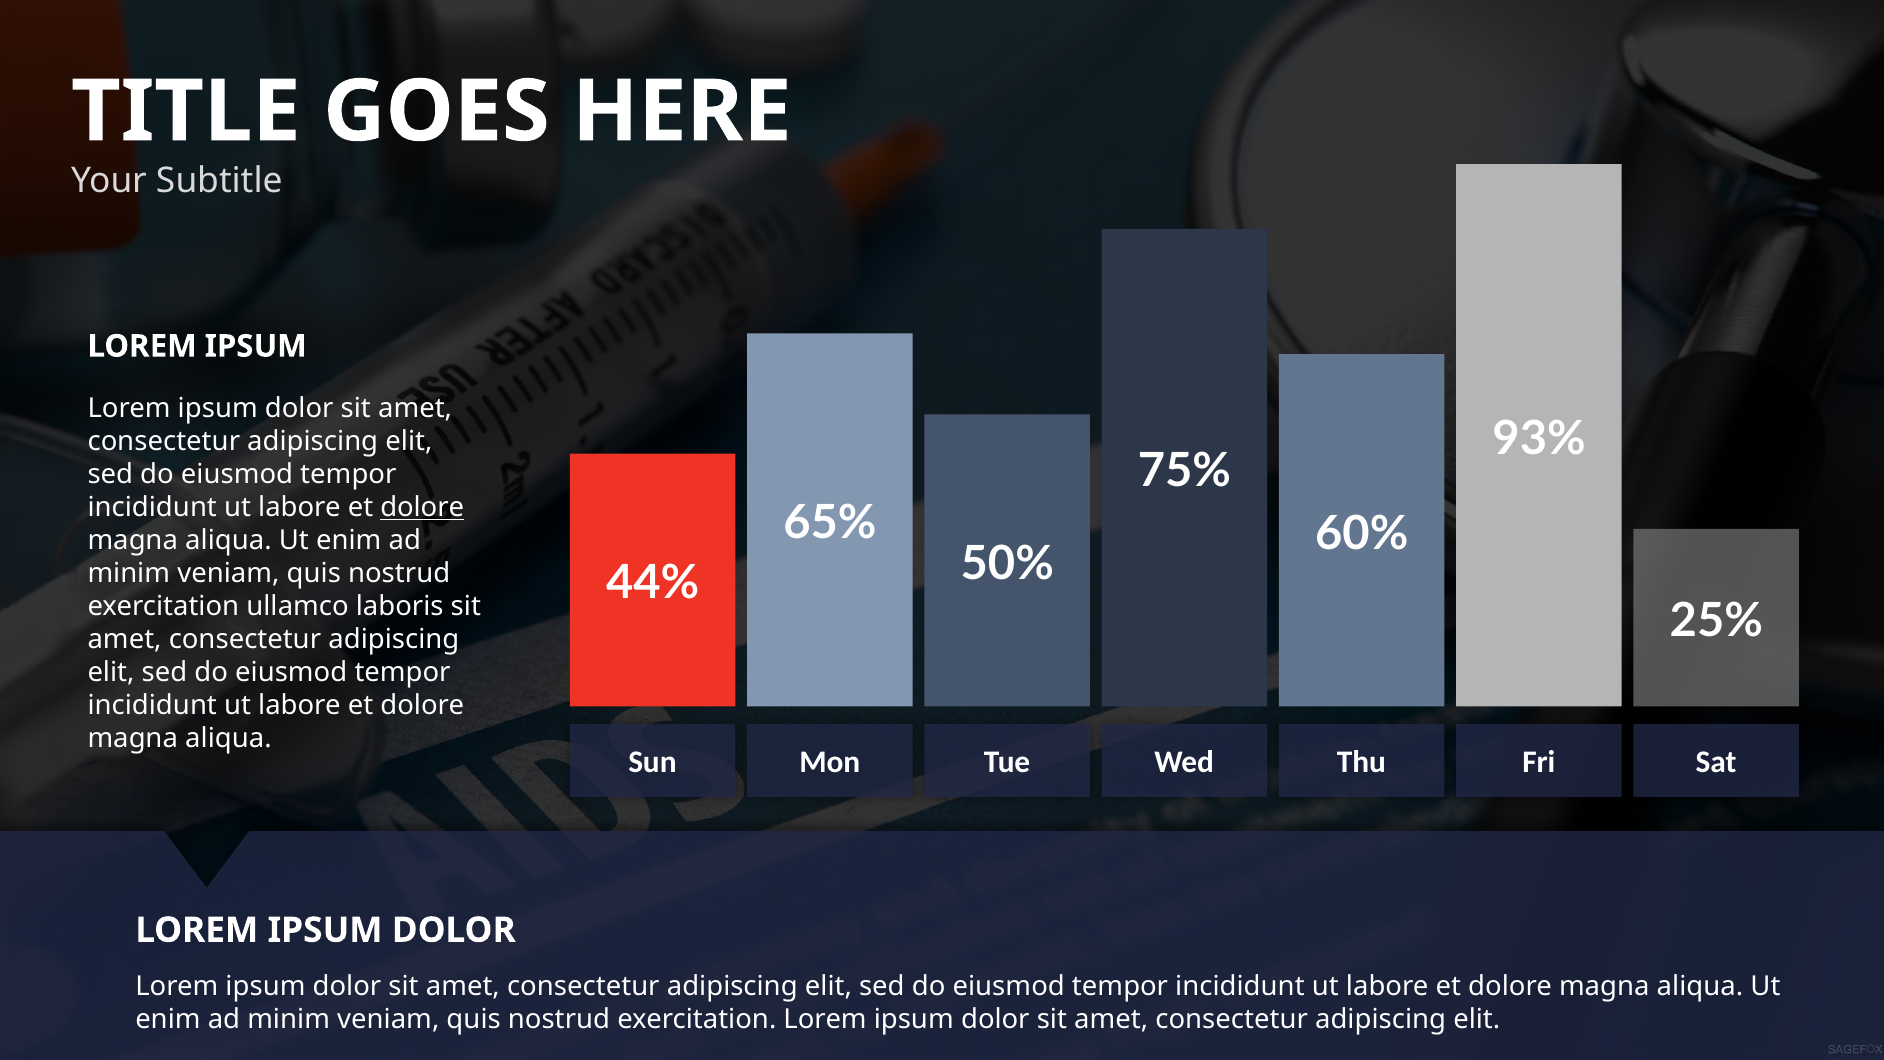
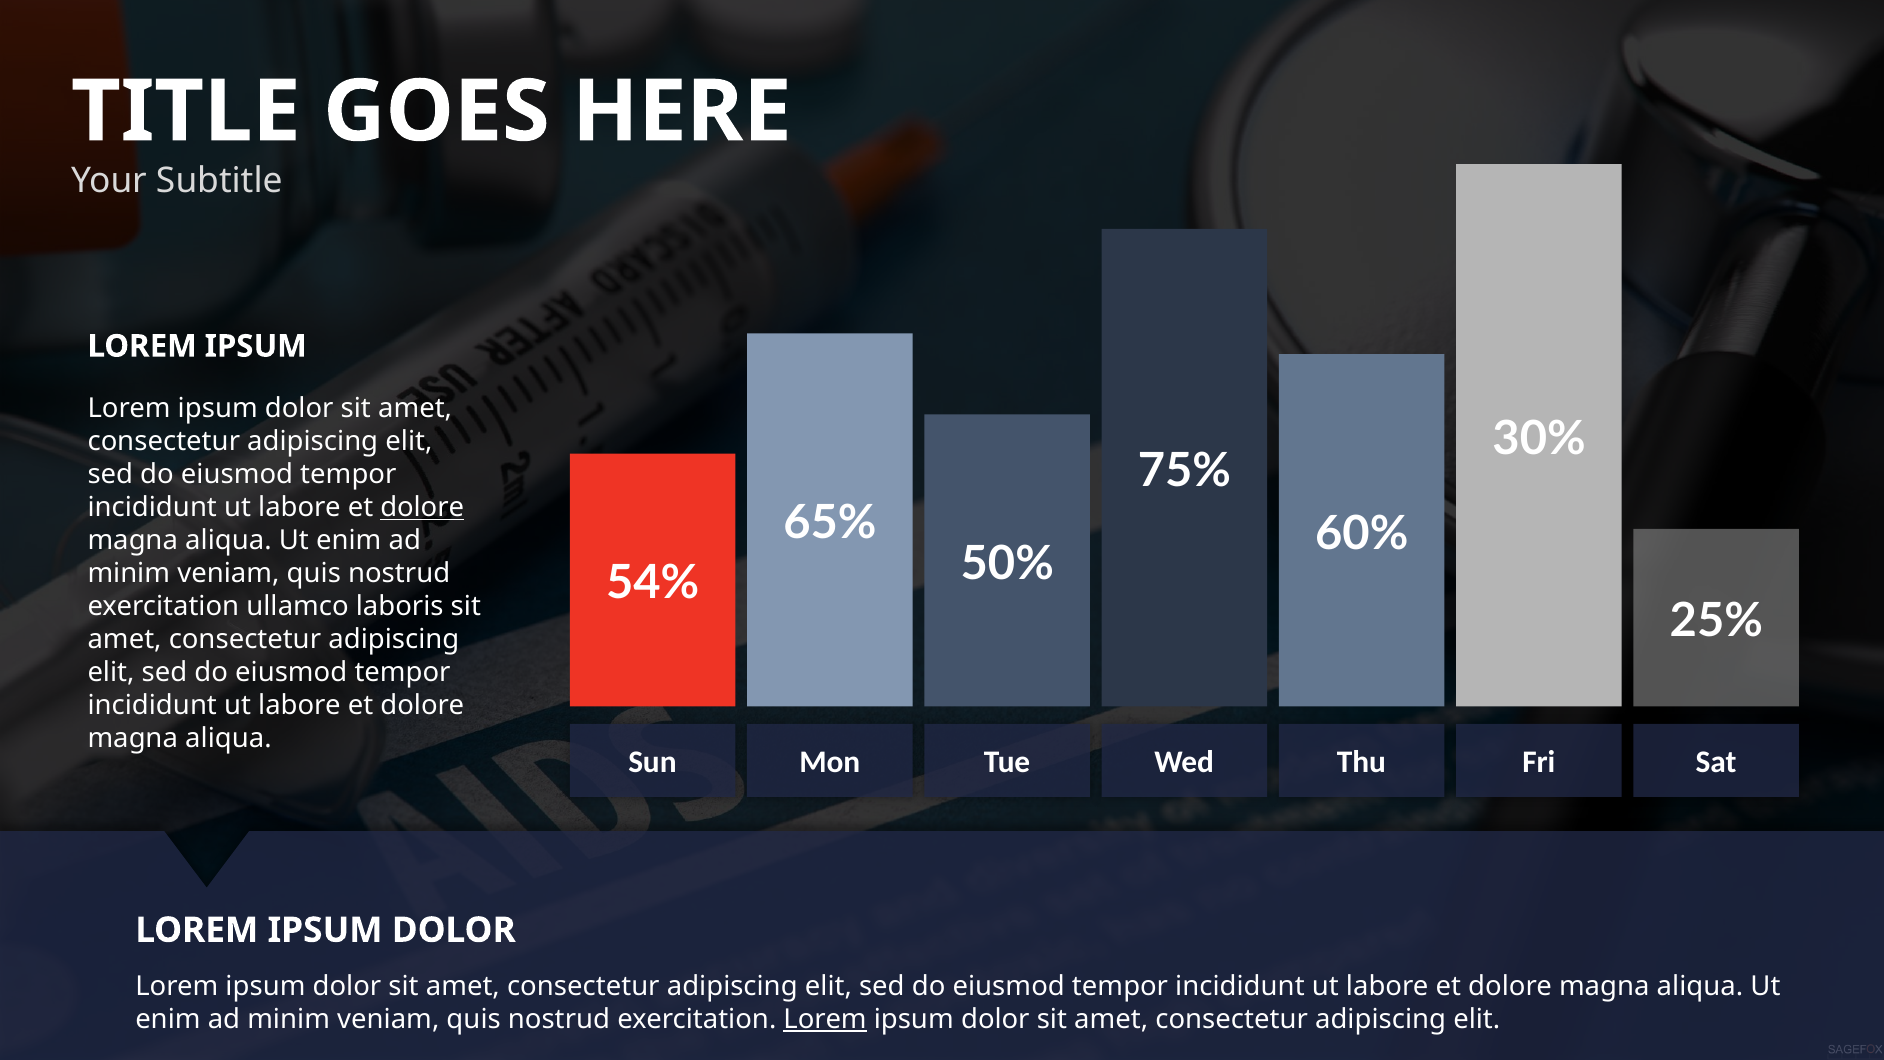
93%: 93% -> 30% (1539, 439)
44%: 44% -> 54% (653, 583)
Lorem underline: none -> present (825, 1019)
